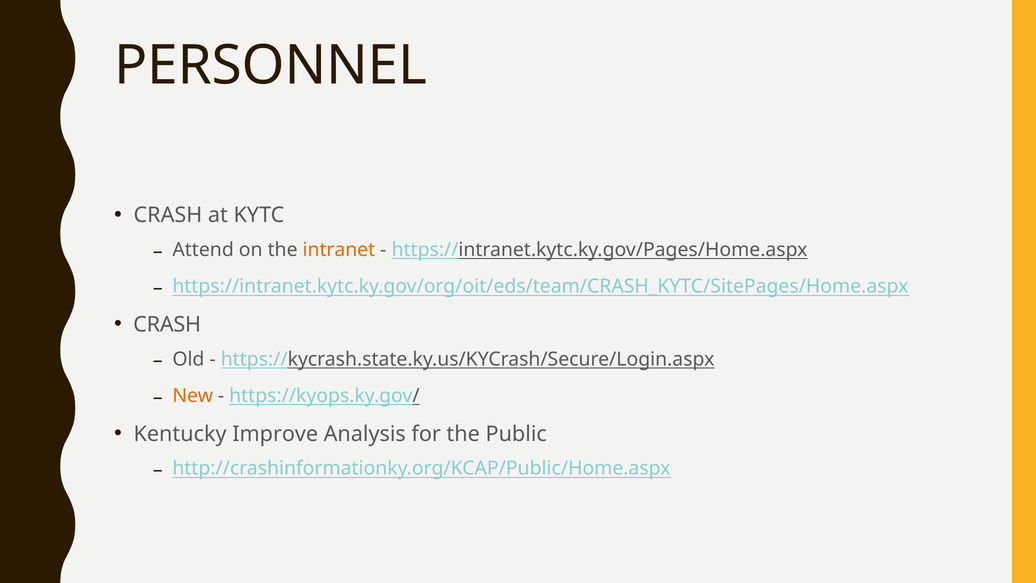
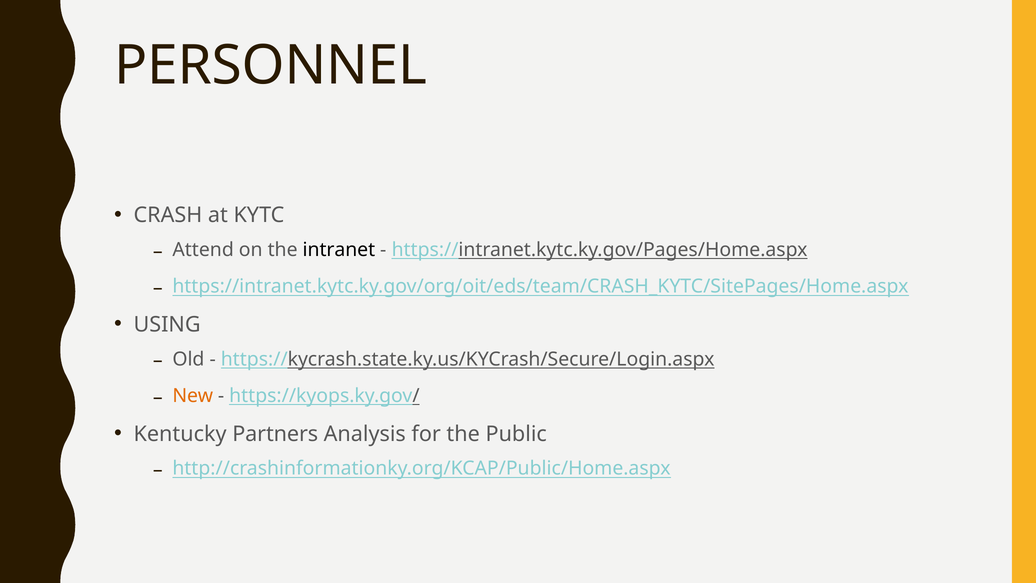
intranet colour: orange -> black (339, 250)
CRASH: CRASH -> USING (167, 324)
Improve: Improve -> Partners (275, 434)
